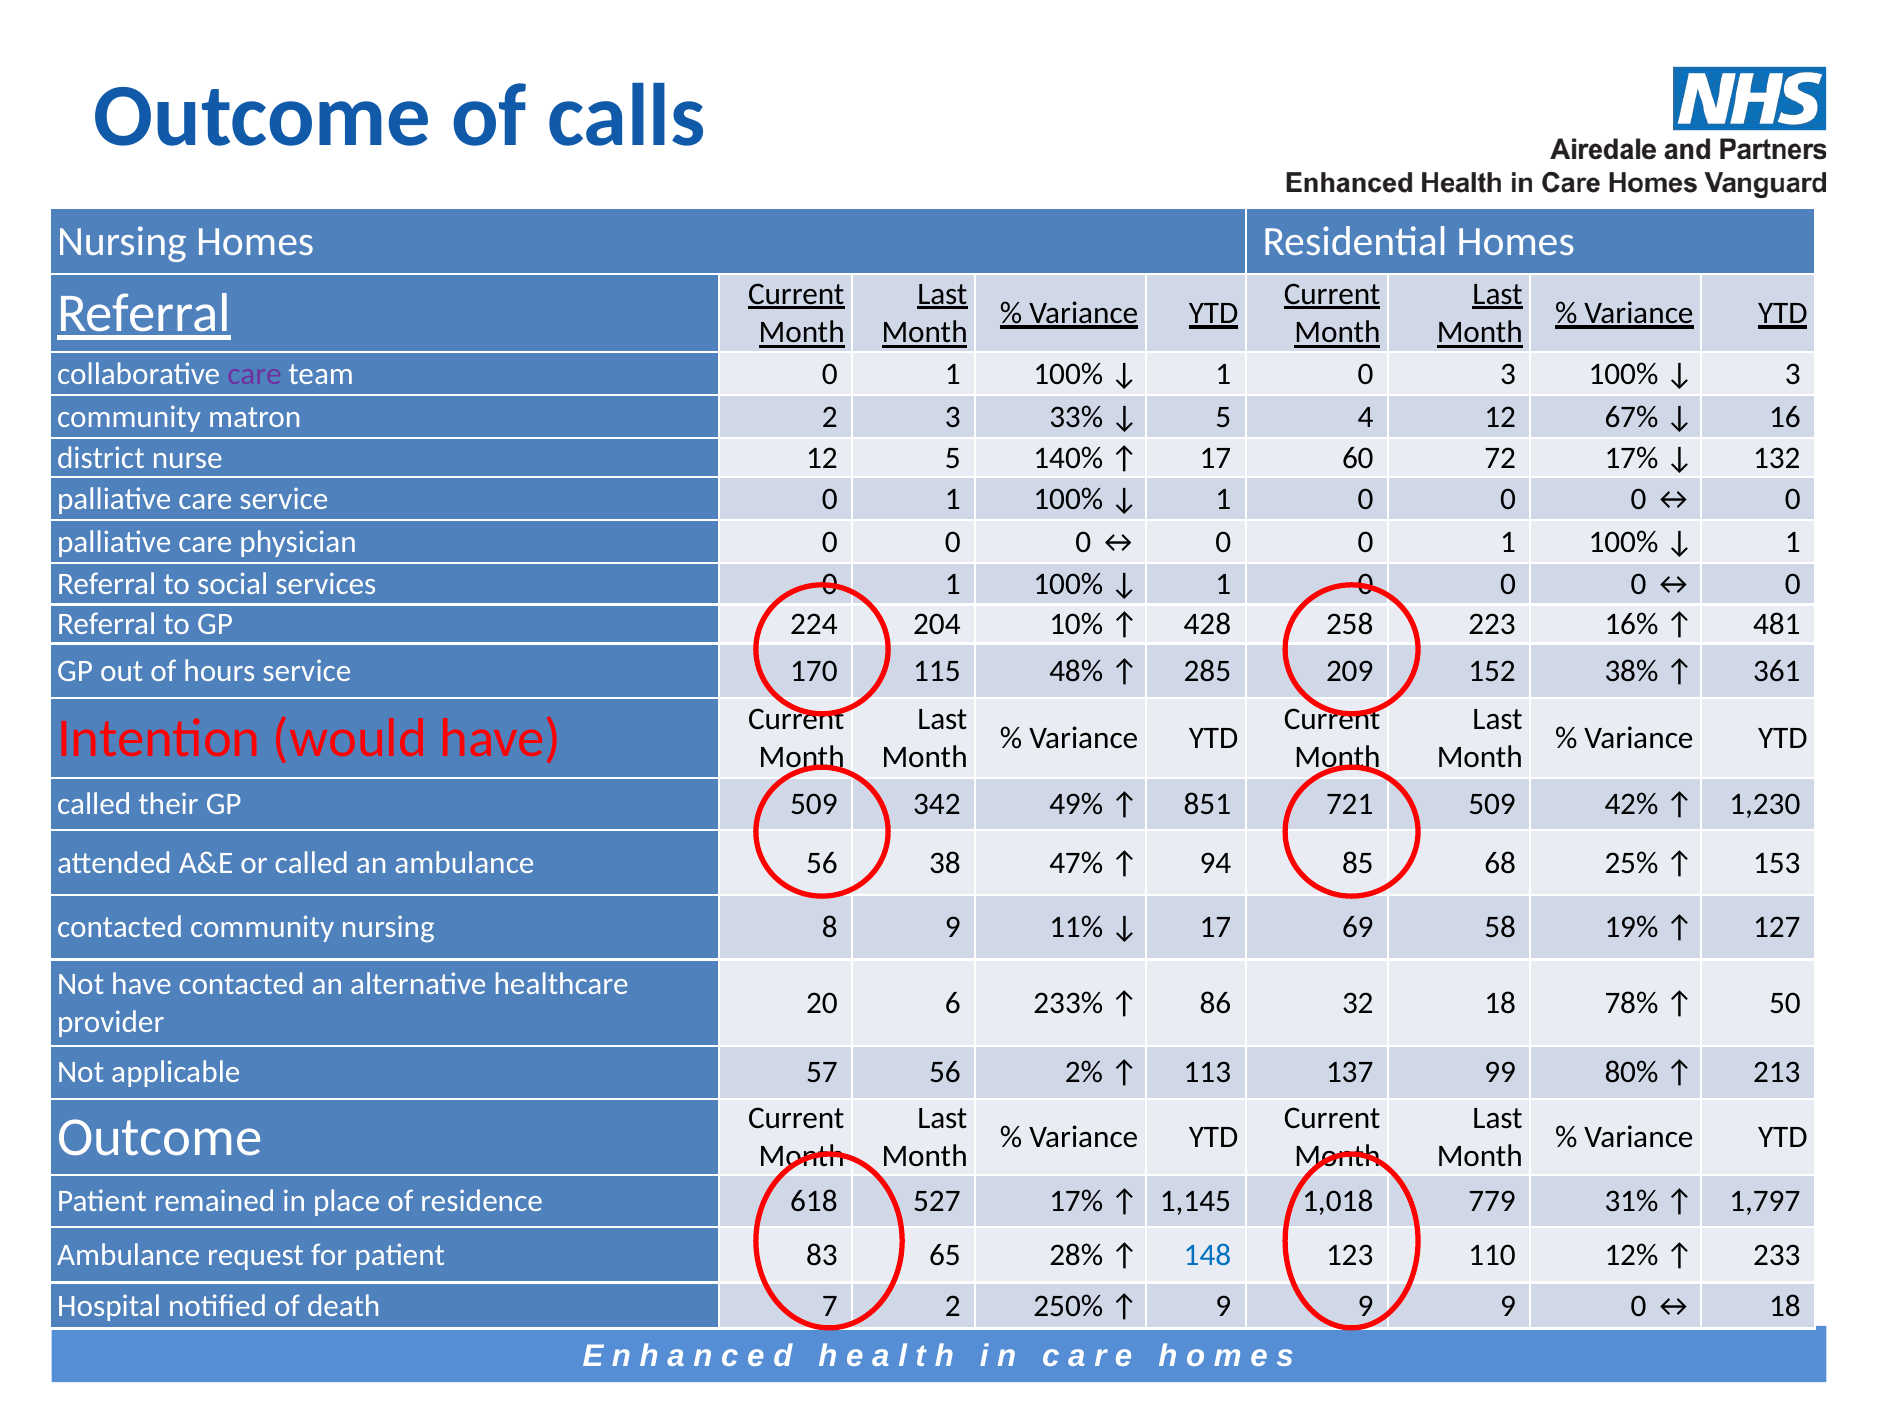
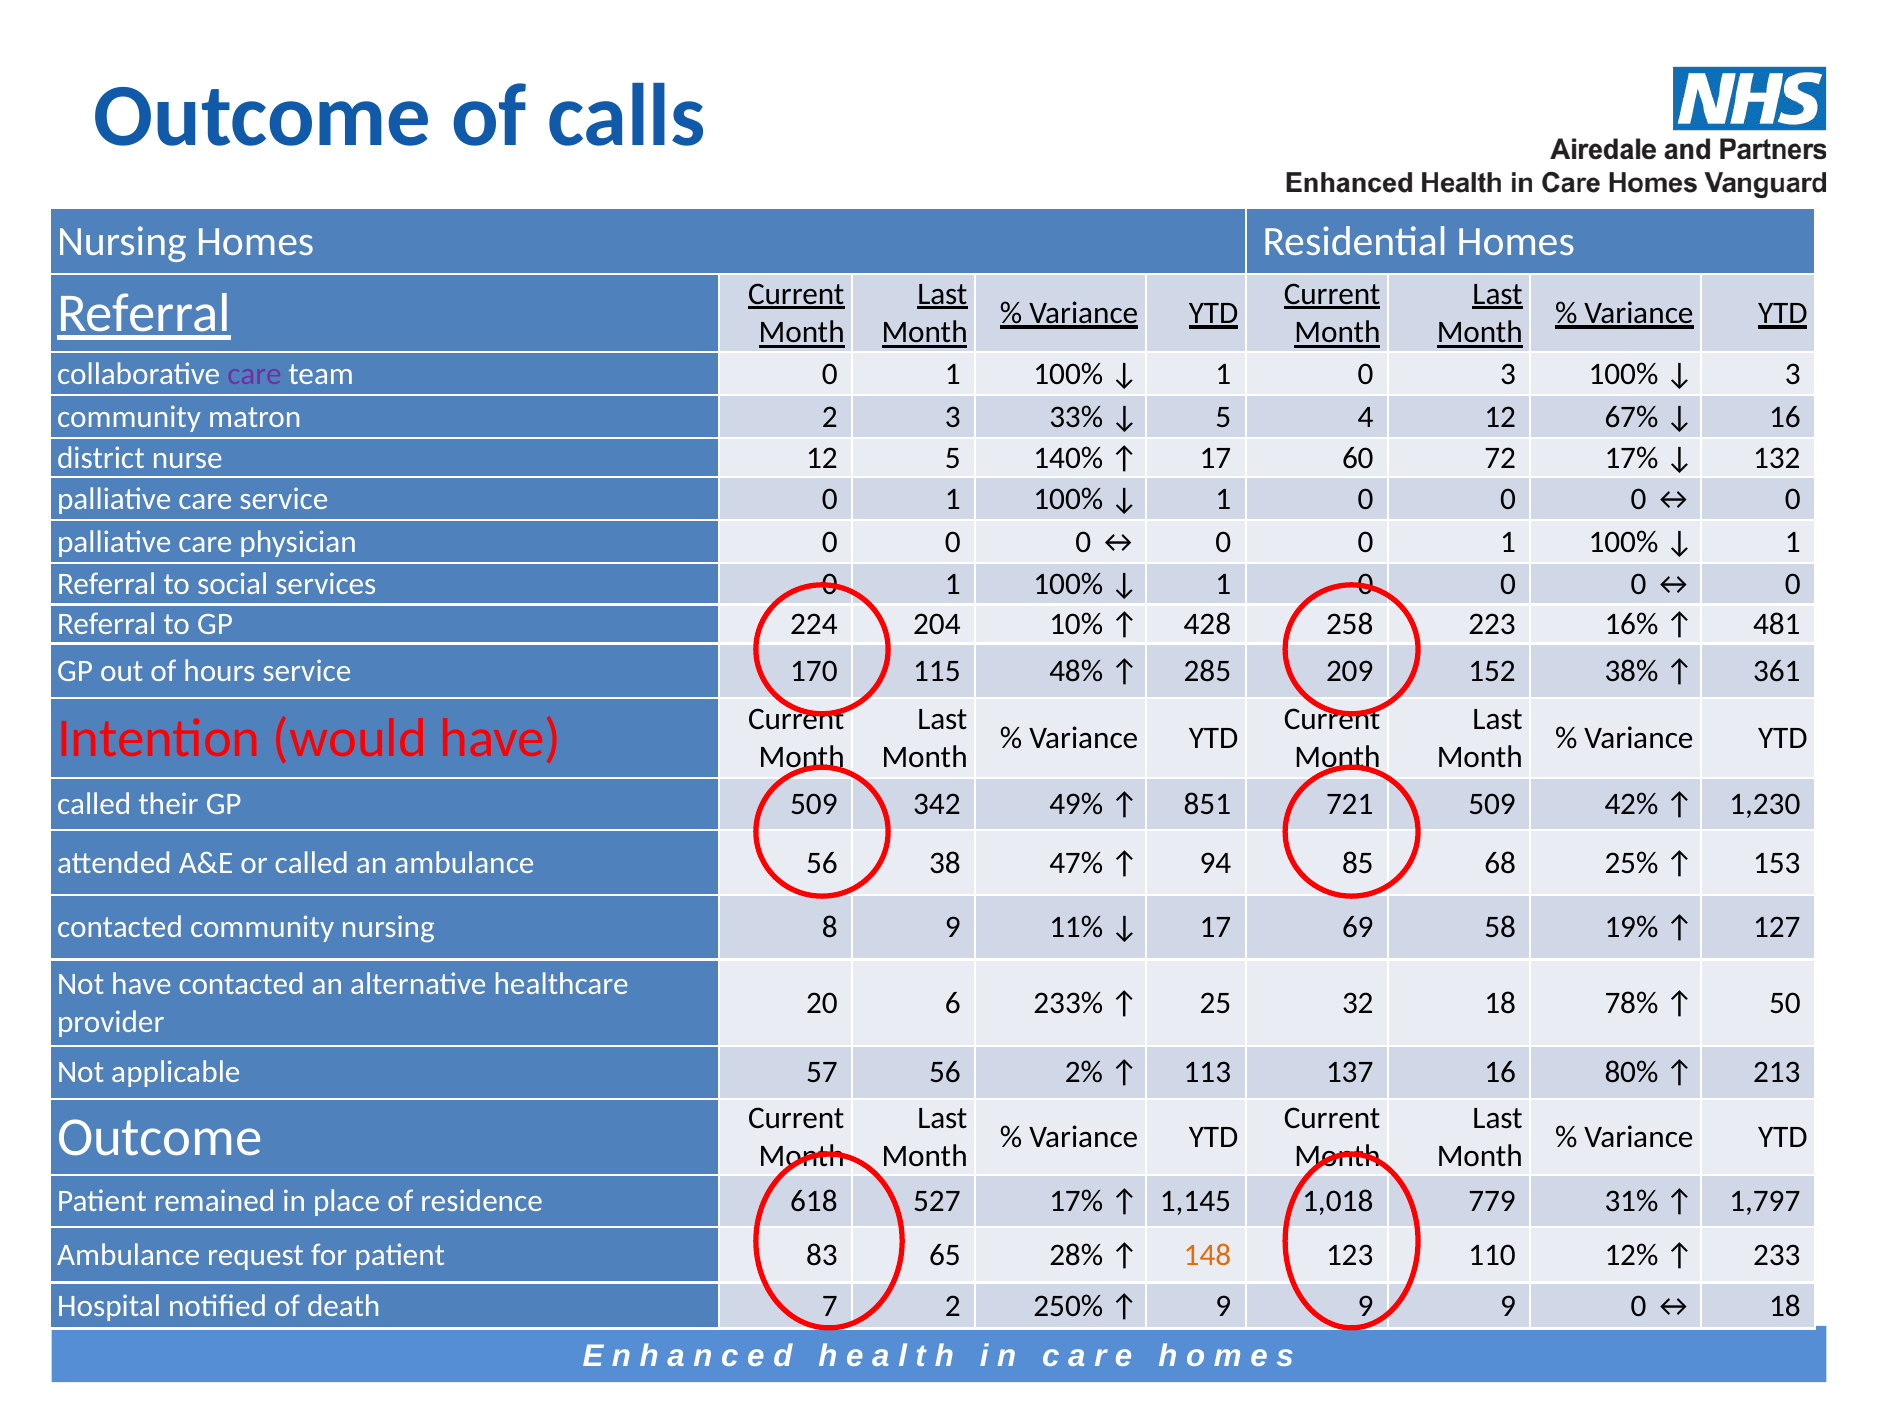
86: 86 -> 25 (1215, 1002)
137 99: 99 -> 16 (1500, 1072)
148 colour: blue -> orange (1207, 1255)
